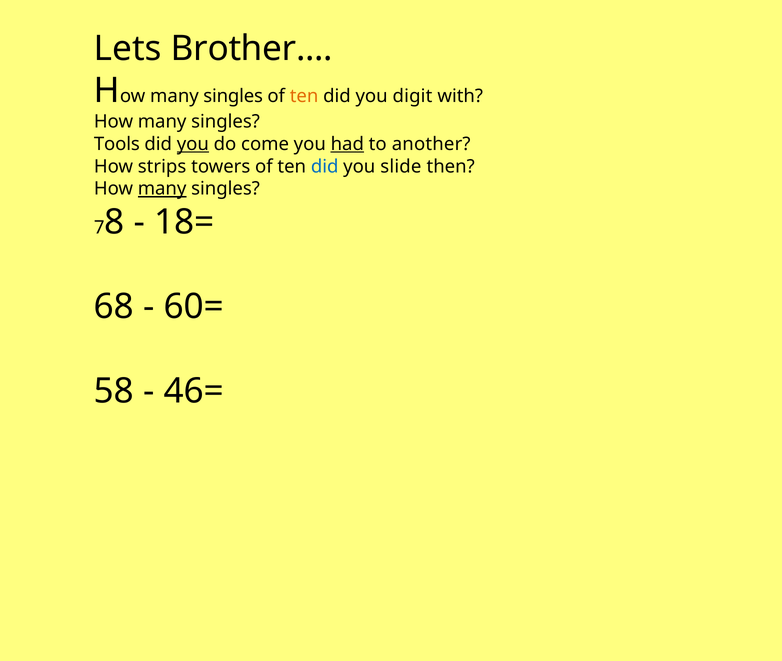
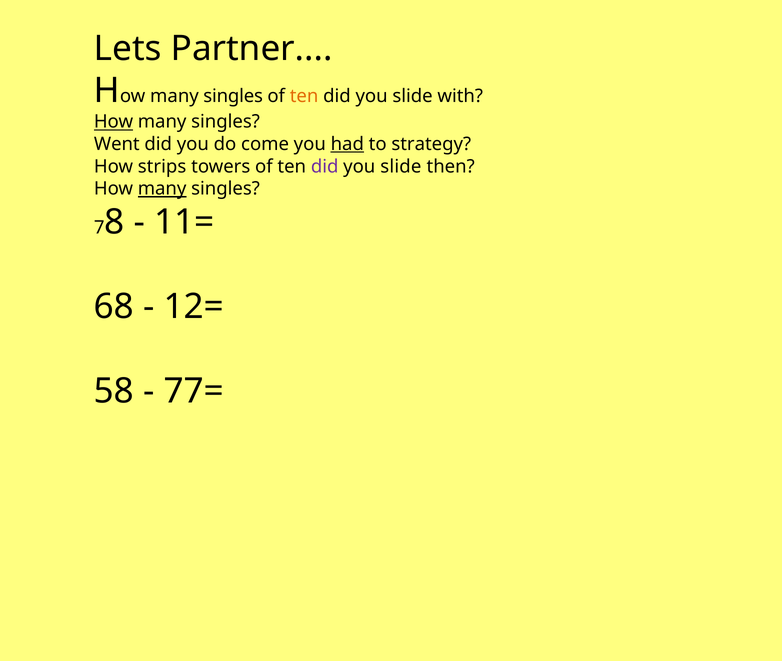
Brother: Brother -> Partner (252, 49)
digit: digit -> slide (413, 96)
How underline: none -> present (114, 122)
Tools: Tools -> Went (117, 144)
you underline: present -> none (193, 144)
another: another -> strategy (431, 144)
did colour: blue -> purple (325, 166)
18=: 18= -> 11= (184, 222)
60=: 60= -> 12= (194, 307)
46=: 46= -> 77= (194, 391)
